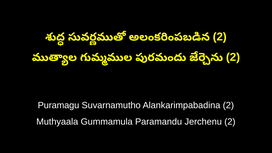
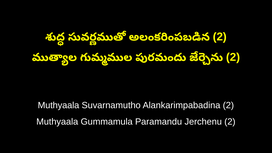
Puramagu: Puramagu -> Muthyaala (58, 105)
